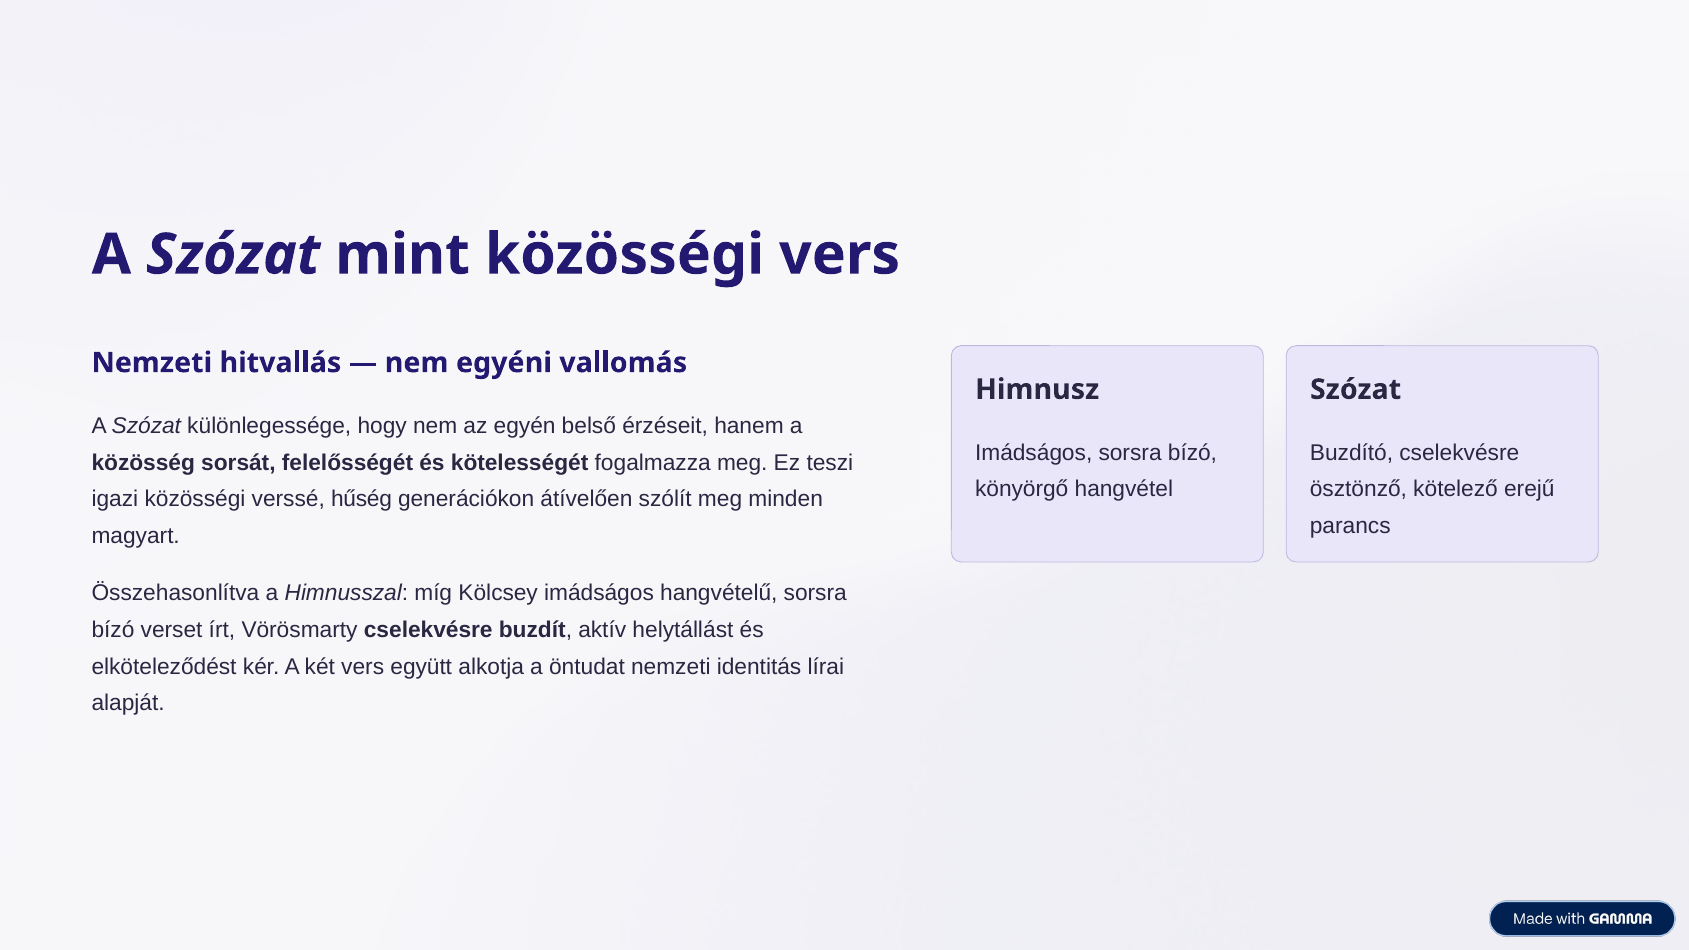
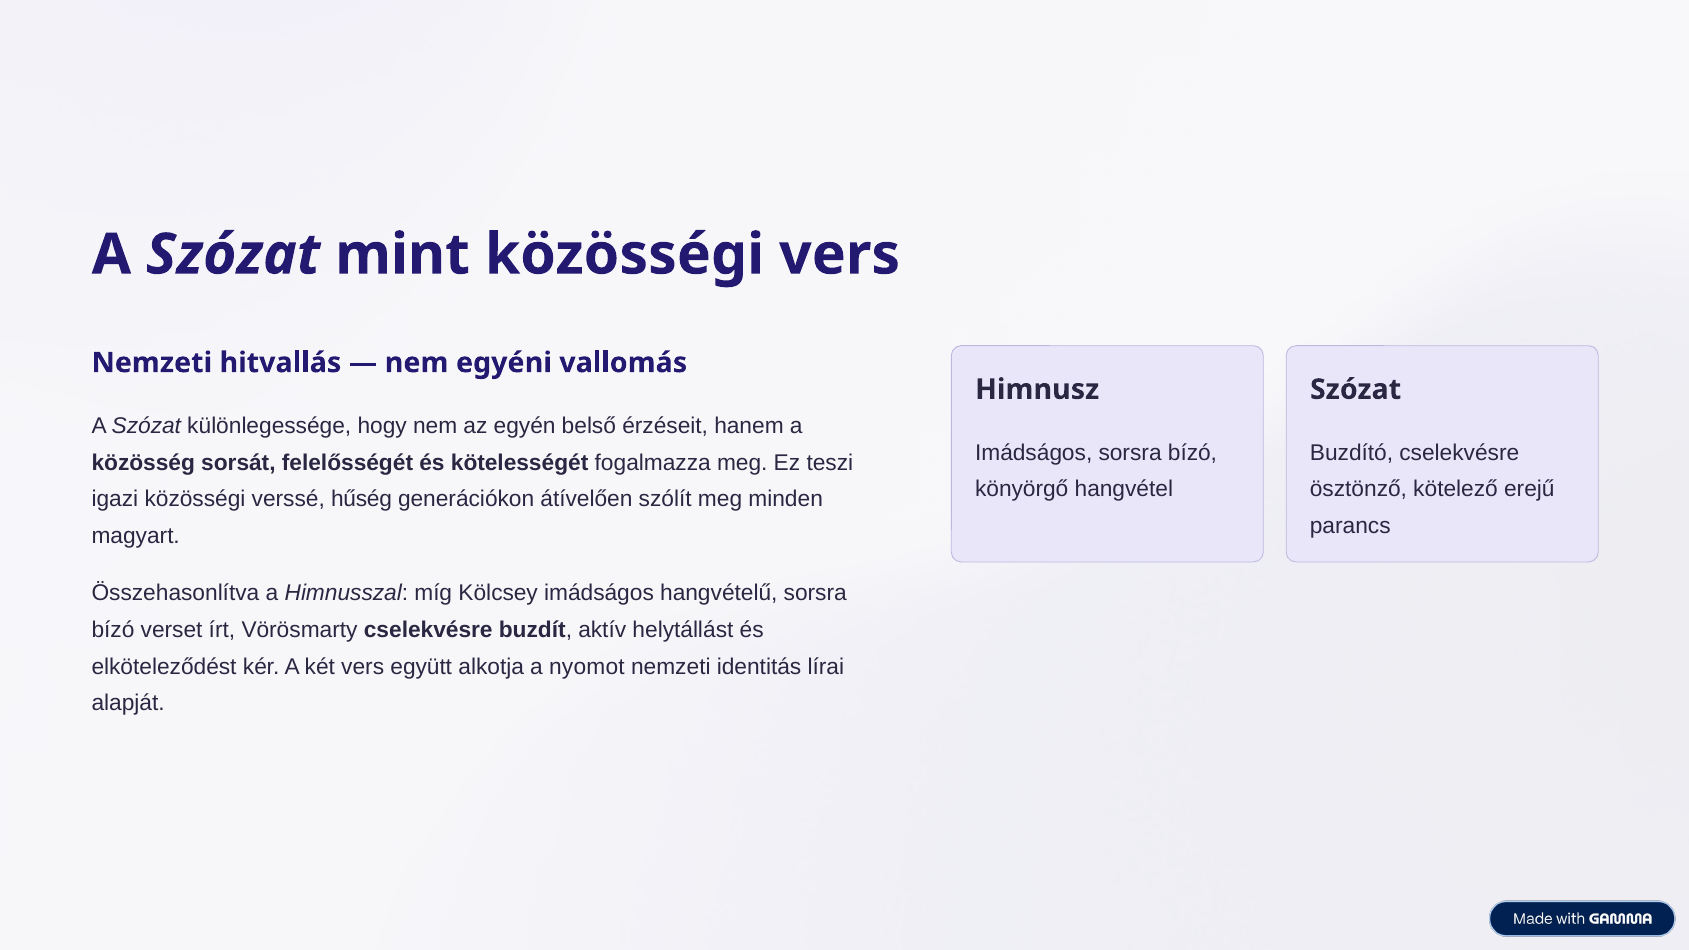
öntudat: öntudat -> nyomot (587, 667)
